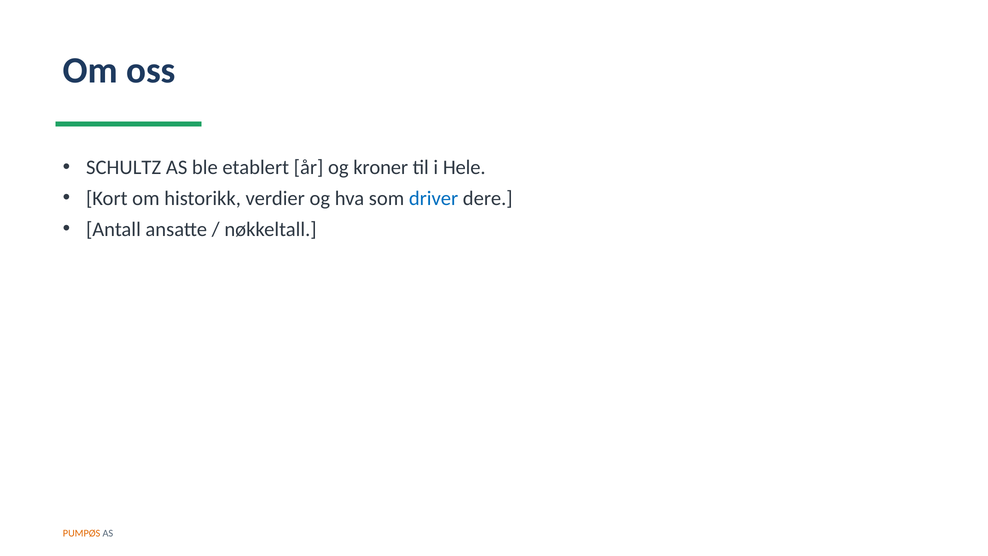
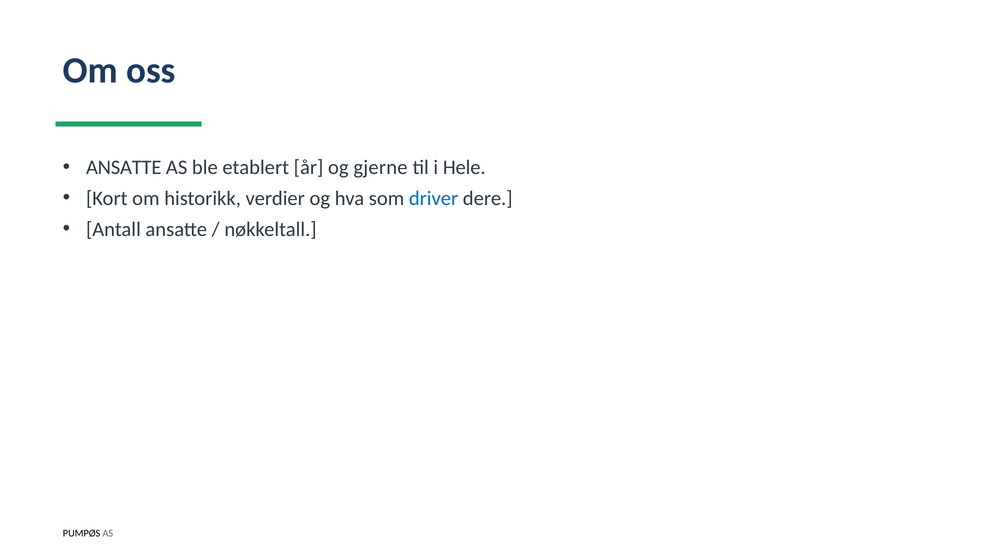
SCHULTZ: SCHULTZ -> ANSATTE (124, 167)
kroner: kroner -> gjerne (381, 167)
PUMPØS colour: orange -> black (82, 533)
